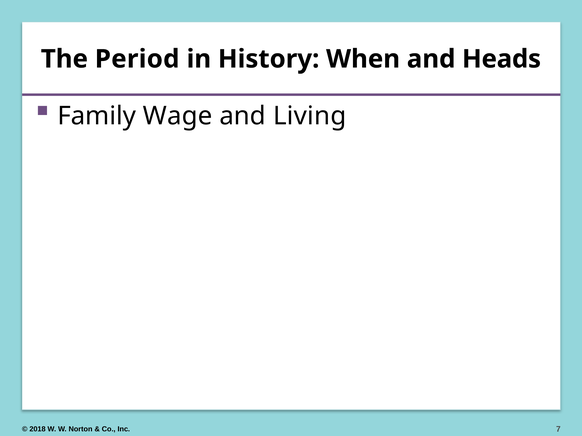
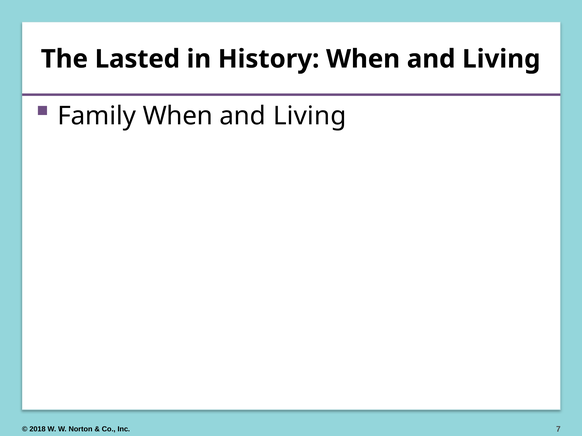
Period: Period -> Lasted (137, 59)
Heads: Heads -> Living (501, 59)
Family Wage: Wage -> When (178, 116)
